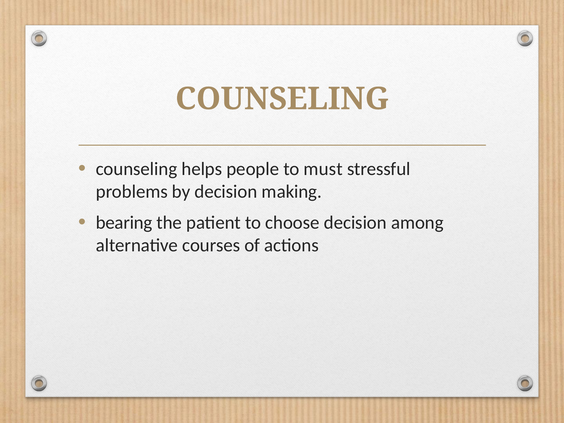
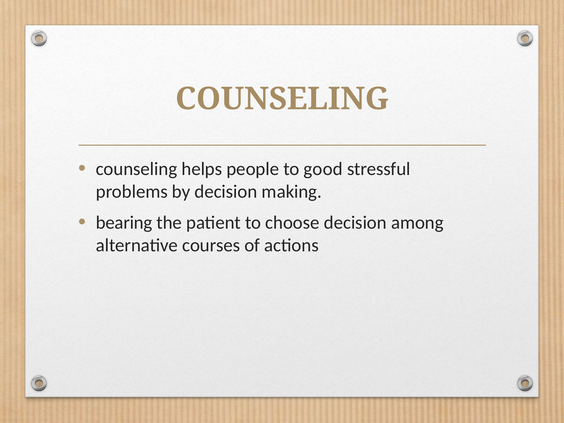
must: must -> good (323, 169)
